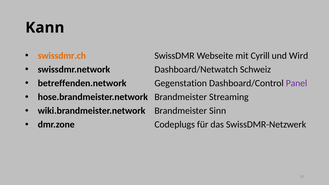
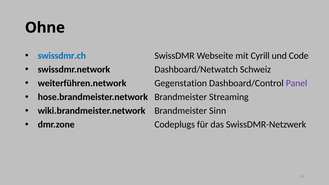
Kann: Kann -> Ohne (45, 28)
swissdmr.ch colour: orange -> blue (62, 56)
Wird: Wird -> Code (299, 56)
betreffenden.network: betreffenden.network -> weiterführen.network (82, 83)
